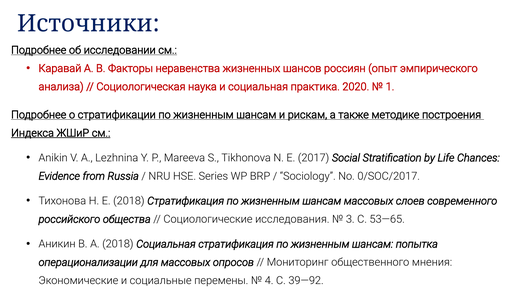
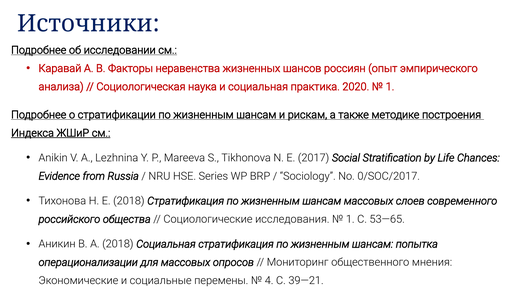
3: 3 -> 1 (350, 219)
39—92: 39—92 -> 39—21 (306, 281)
